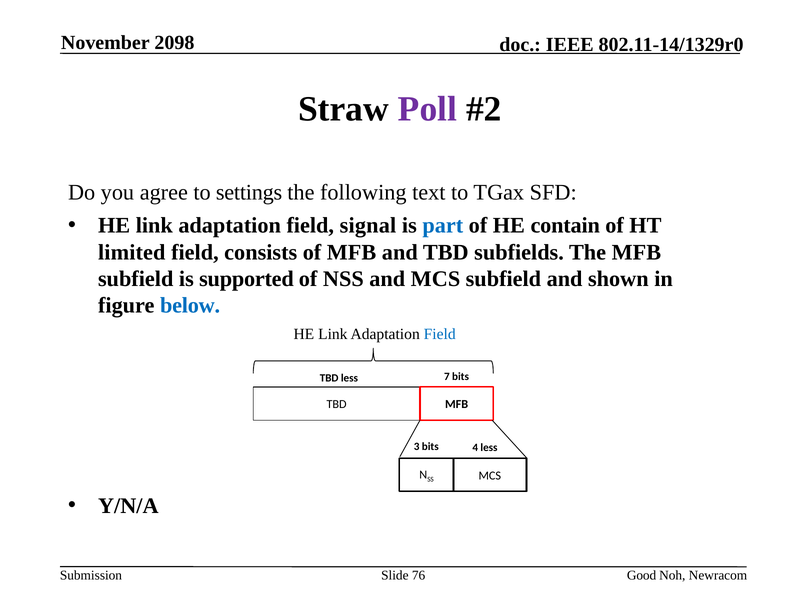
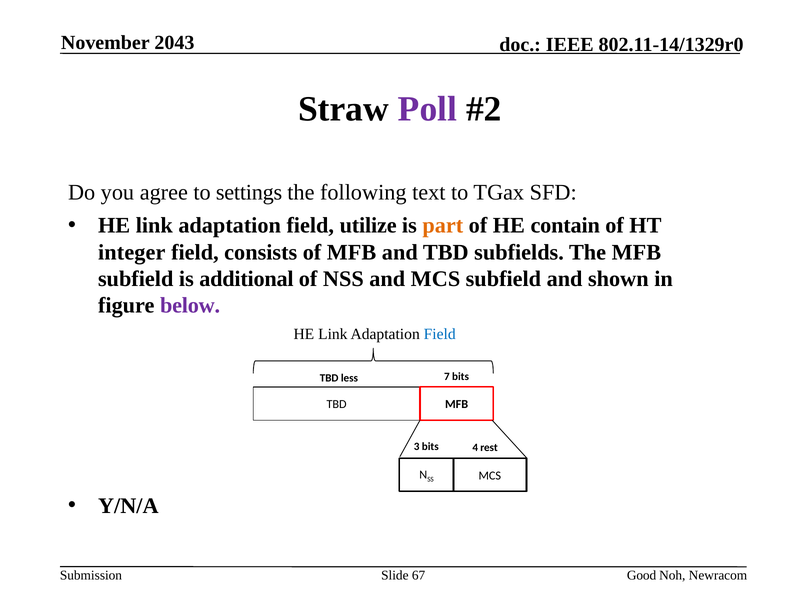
2098: 2098 -> 2043 (174, 42)
signal: signal -> utilize (368, 226)
part colour: blue -> orange (443, 226)
limited: limited -> integer (132, 252)
supported: supported -> additional (246, 279)
below colour: blue -> purple (190, 306)
4 less: less -> rest (489, 448)
76: 76 -> 67 (419, 575)
